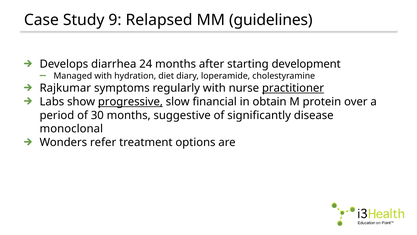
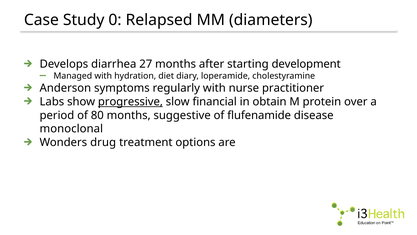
9: 9 -> 0 (115, 20)
guidelines: guidelines -> diameters (271, 20)
24: 24 -> 27 (146, 64)
Rajkumar: Rajkumar -> Anderson (65, 88)
practitioner underline: present -> none (293, 88)
30: 30 -> 80 (97, 115)
significantly: significantly -> flufenamide (259, 115)
refer: refer -> drug (103, 142)
